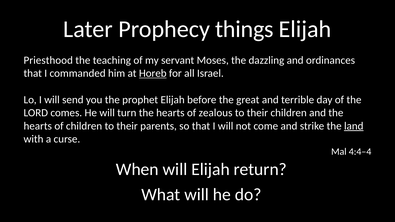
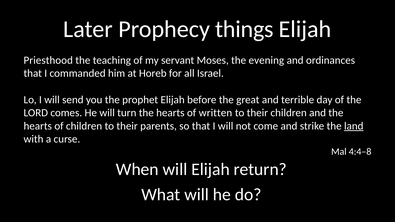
dazzling: dazzling -> evening (266, 60)
Horeb underline: present -> none (153, 73)
zealous: zealous -> written (216, 113)
4:4–4: 4:4–4 -> 4:4–8 (360, 152)
